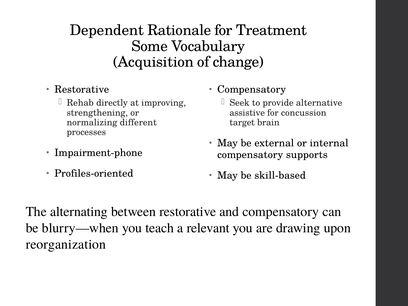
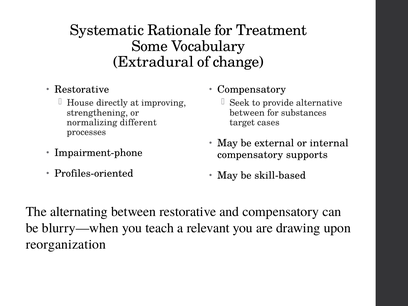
Dependent: Dependent -> Systematic (107, 30)
Acquisition: Acquisition -> Extradural (153, 62)
Rehab: Rehab -> House (80, 103)
assistive: assistive -> between (247, 113)
concussion: concussion -> substances (304, 113)
brain: brain -> cases (268, 123)
